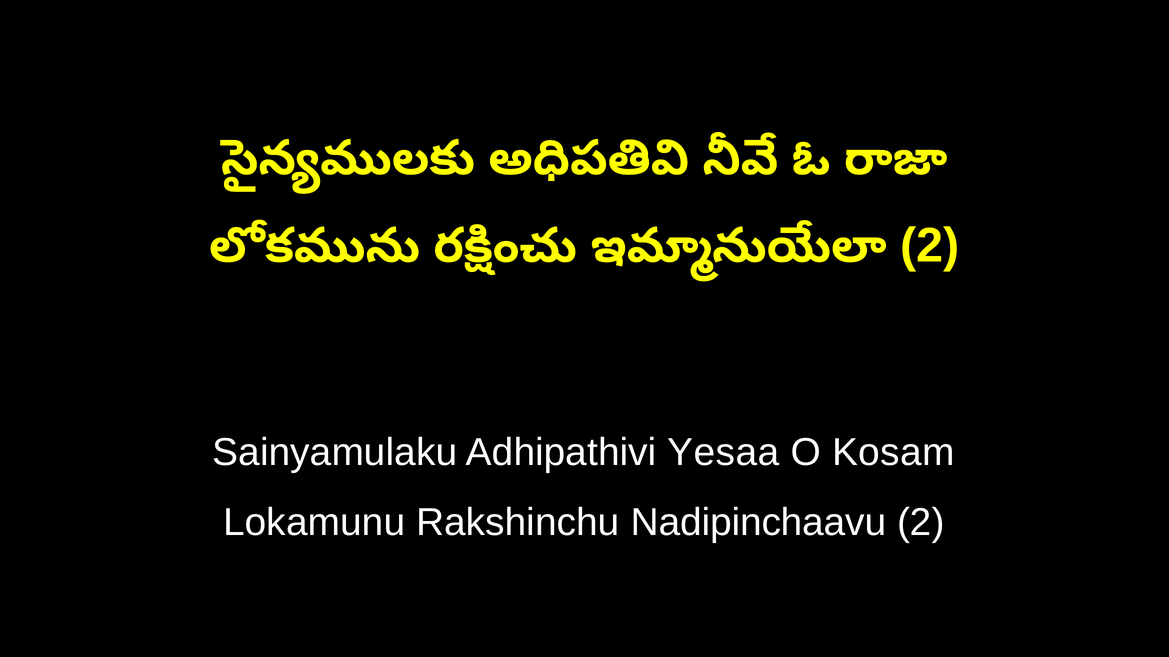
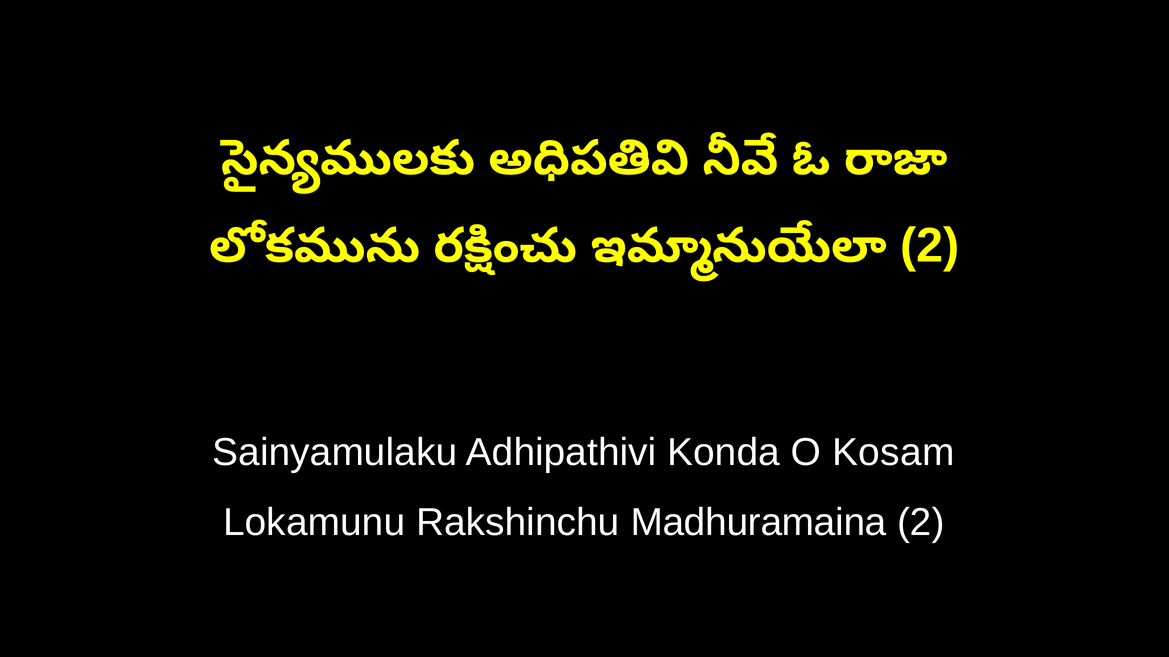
Yesaa: Yesaa -> Konda (724, 453)
Nadipinchaavu: Nadipinchaavu -> Madhuramaina (759, 523)
